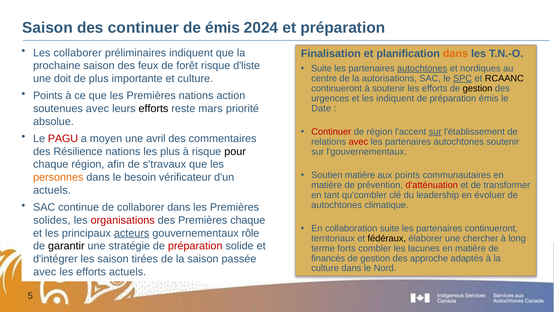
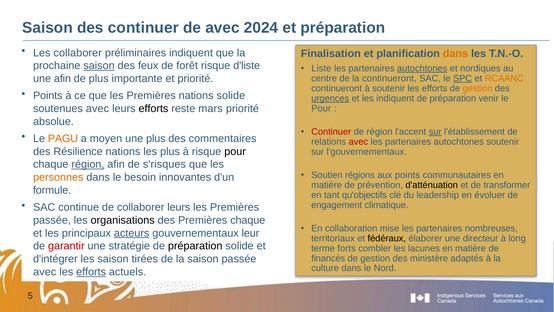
de émis: émis -> avec (223, 28)
saison underline: none -> present (99, 66)
Suite: Suite -> Liste (321, 68)
une doit: doit -> afin (62, 79)
et culture: culture -> priorité (195, 79)
la autorisations: autorisations -> continueront (389, 78)
RCAANC colour: black -> orange (504, 78)
gestion colour: black -> orange (478, 88)
nations action: action -> solide (231, 96)
urgences underline: none -> present (330, 98)
préparation émis: émis -> venir (489, 98)
Date: Date -> Pour (321, 108)
PAGU colour: red -> orange (63, 138)
une avril: avril -> plus (156, 138)
région underline: none -> present (88, 164)
s'travaux: s'travaux -> s'risques (164, 164)
Soutien matière: matière -> régions (360, 175)
vérificateur: vérificateur -> innovantes (185, 177)
d'atténuation colour: red -> black (432, 185)
actuels: actuels -> formule (52, 190)
qu'combler: qu'combler -> qu'objectifs (364, 195)
autochtones: autochtones -> engagement (337, 205)
collaborer dans: dans -> leurs (179, 207)
solides: solides -> passée (52, 220)
organisations colour: red -> black (123, 220)
collaboration suite: suite -> mise (390, 228)
partenaires continueront: continueront -> nombreuses (491, 228)
rôle: rôle -> leur (250, 233)
chercher: chercher -> directeur (481, 238)
garantir colour: black -> red (66, 246)
préparation colour: red -> black (195, 246)
approche: approche -> ministère (429, 258)
efforts underline: none -> present (91, 272)
